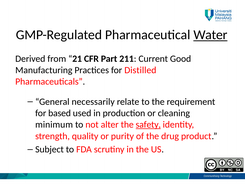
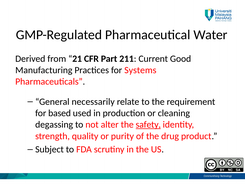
Water underline: present -> none (210, 35)
Distilled: Distilled -> Systems (140, 70)
minimum: minimum -> degassing (54, 124)
